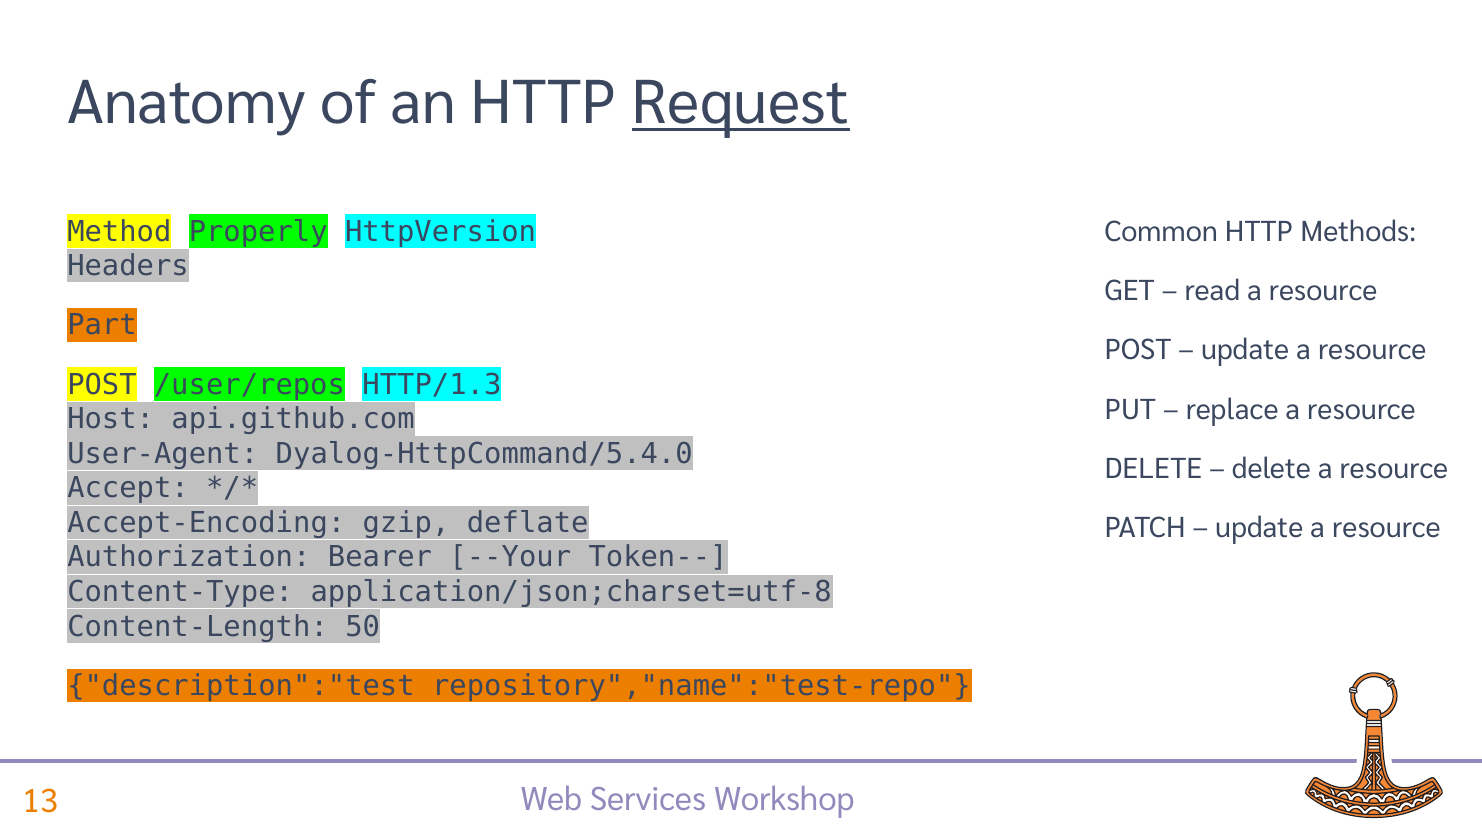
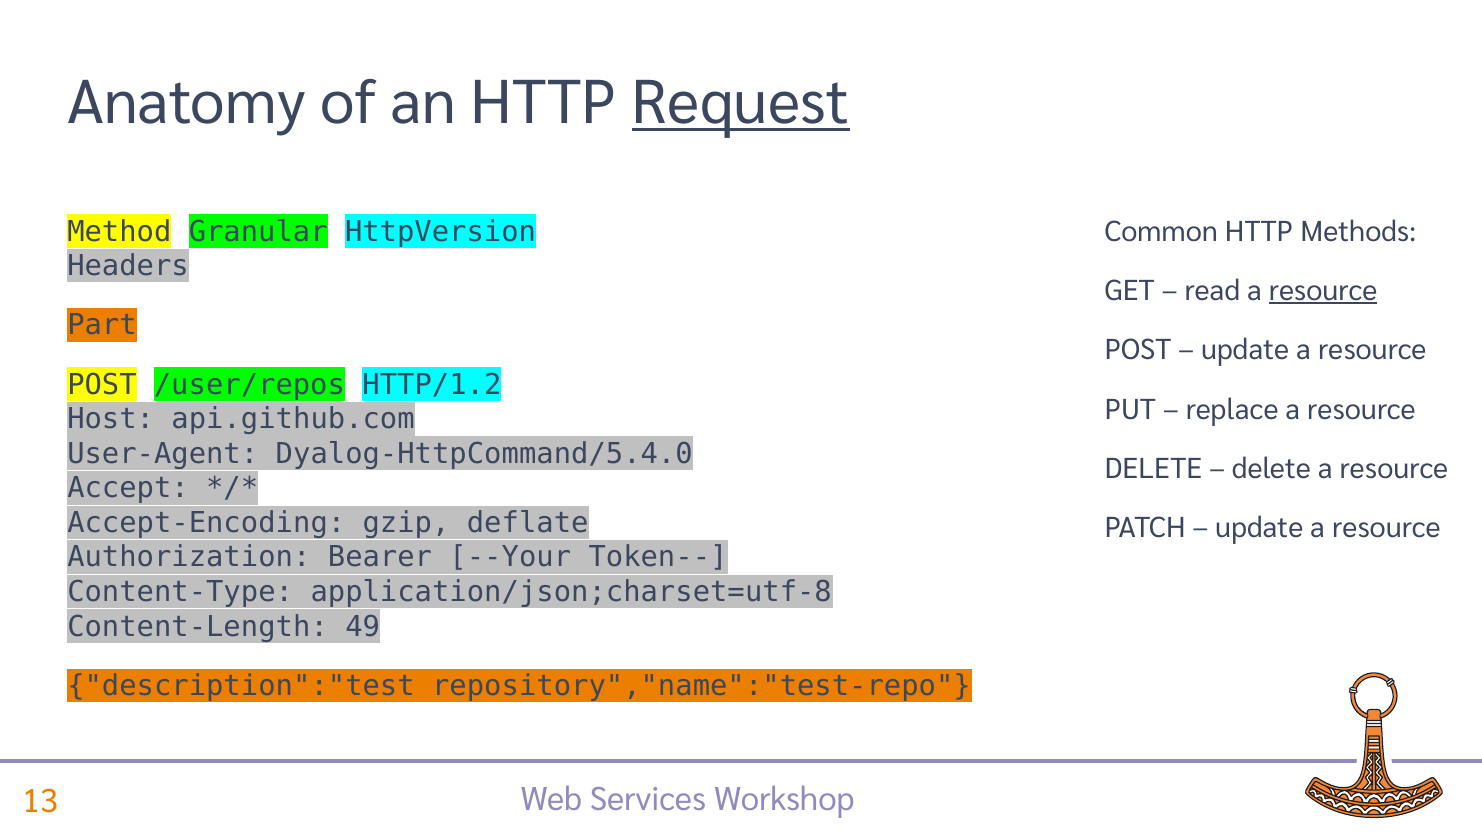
Properly: Properly -> Granular (258, 232)
resource underline: none -> present (1323, 291)
HTTP/1.3: HTTP/1.3 -> HTTP/1.2 (432, 385)
50: 50 -> 49 (363, 627)
